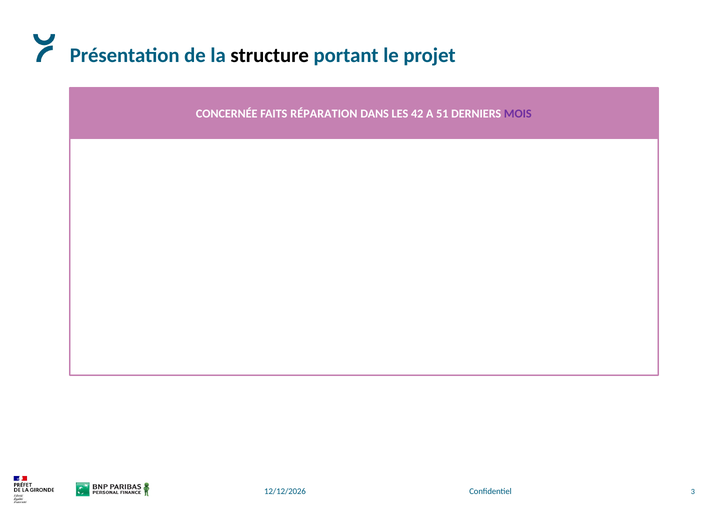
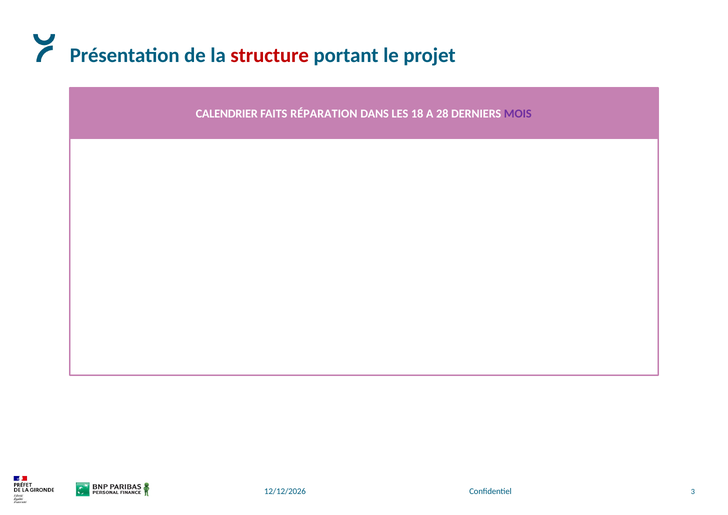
structure colour: black -> red (270, 55)
CONCERNÉE: CONCERNÉE -> CALENDRIER (227, 114)
42: 42 -> 18 (417, 114)
51: 51 -> 28 (442, 114)
